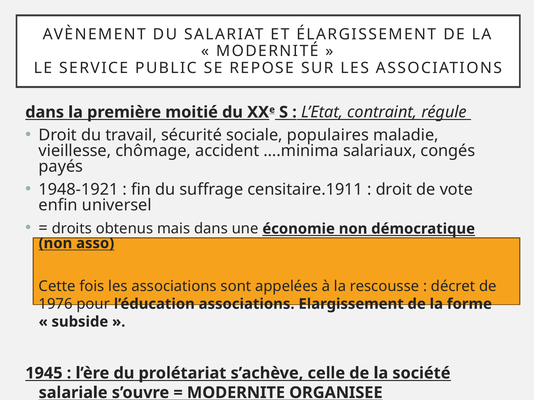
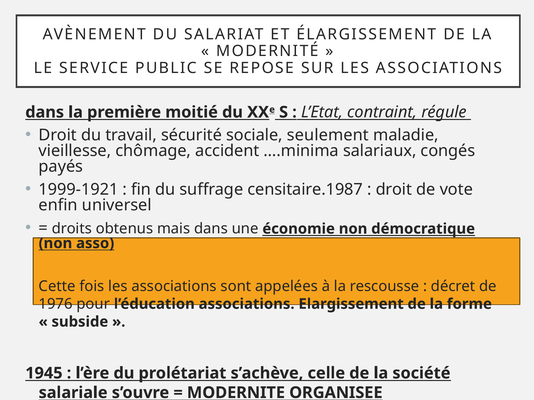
populaires: populaires -> seulement (328, 135)
1948-1921: 1948-1921 -> 1999-1921 (78, 190)
censitaire.1911: censitaire.1911 -> censitaire.1987 (305, 190)
